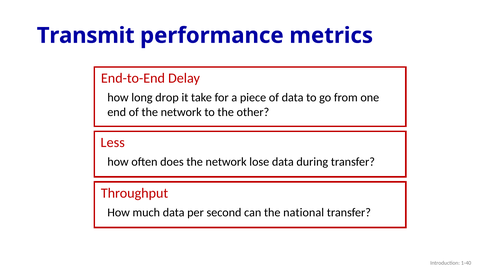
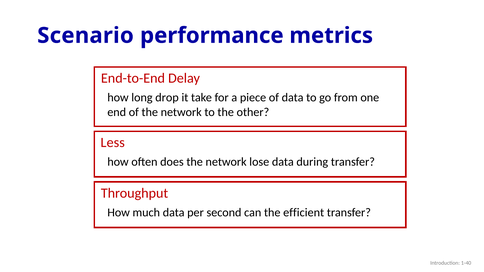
Transmit: Transmit -> Scenario (86, 36)
national: national -> efficient (304, 213)
